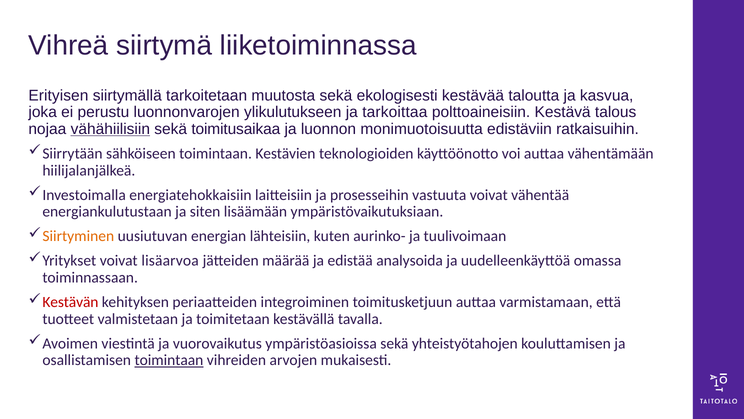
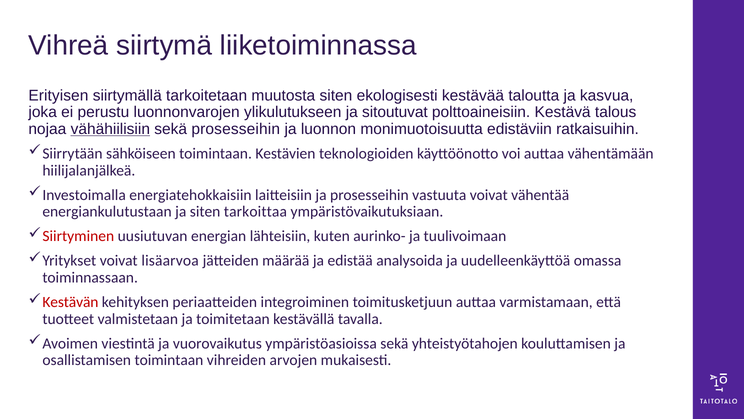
muutosta sekä: sekä -> siten (336, 95)
tarkoittaa: tarkoittaa -> sitoutuvat (395, 112)
sekä toimitusaikaa: toimitusaikaa -> prosesseihin (236, 129)
lisäämään: lisäämään -> tarkoittaa (255, 211)
Siirtyminen colour: orange -> red (78, 236)
toimintaan underline: present -> none (169, 360)
